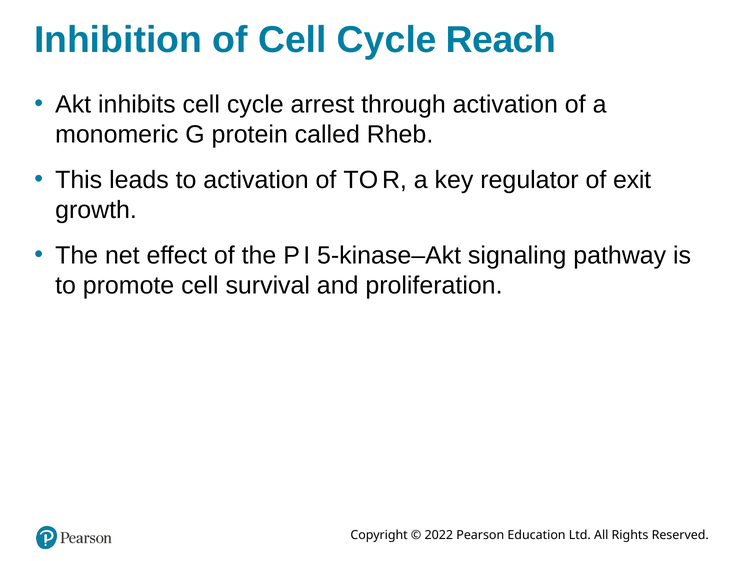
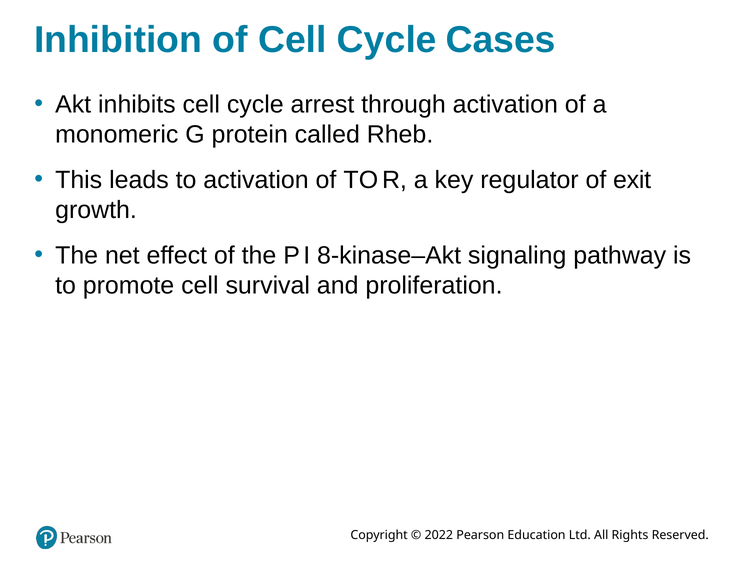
Reach: Reach -> Cases (501, 40)
5-kinase–Akt: 5-kinase–Akt -> 8-kinase–Akt (389, 255)
